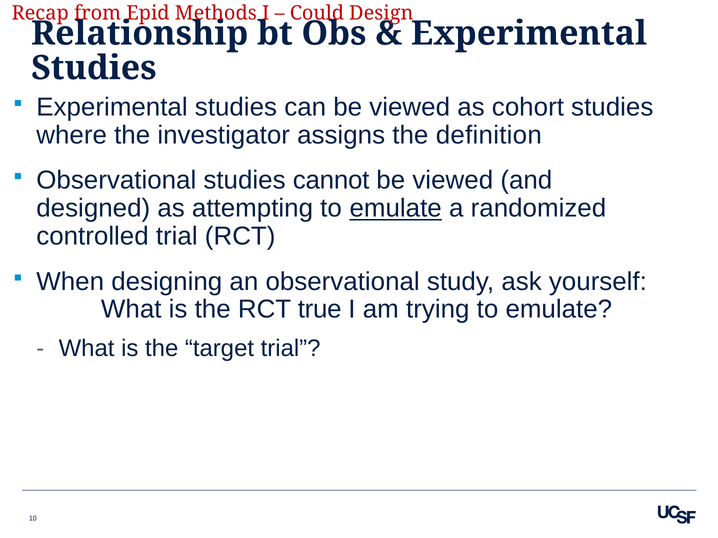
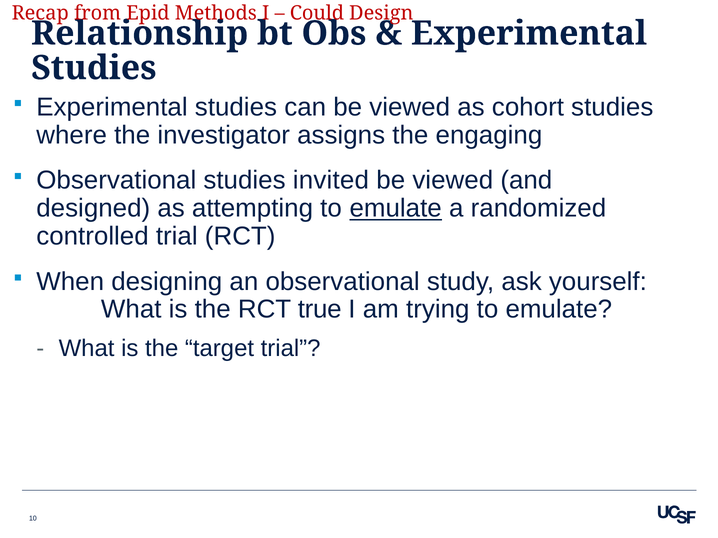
definition: definition -> engaging (489, 135)
cannot: cannot -> invited (331, 180)
